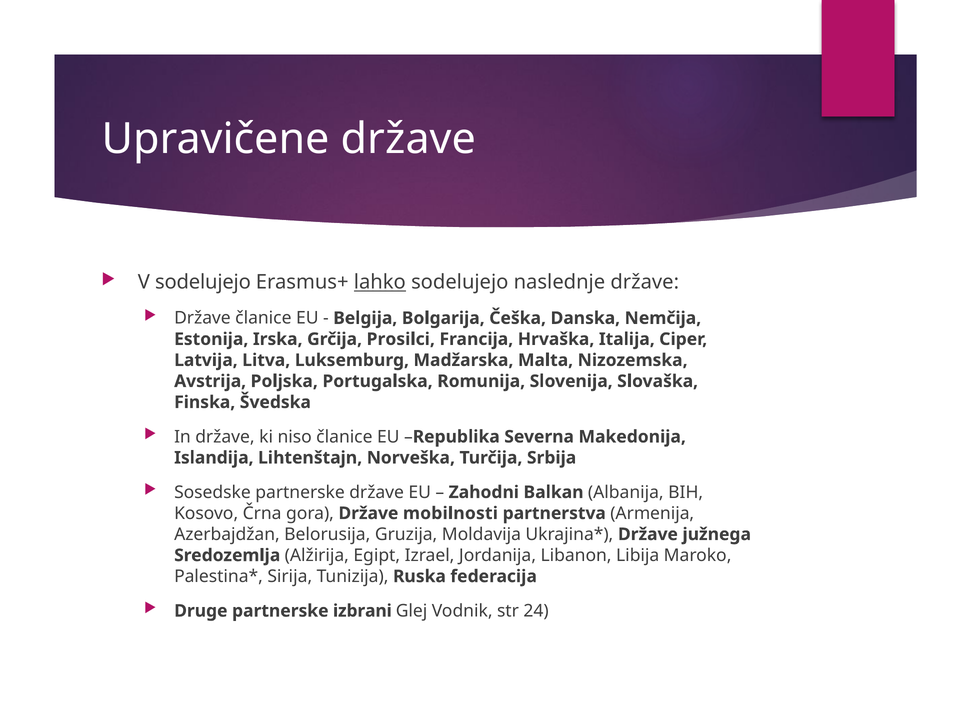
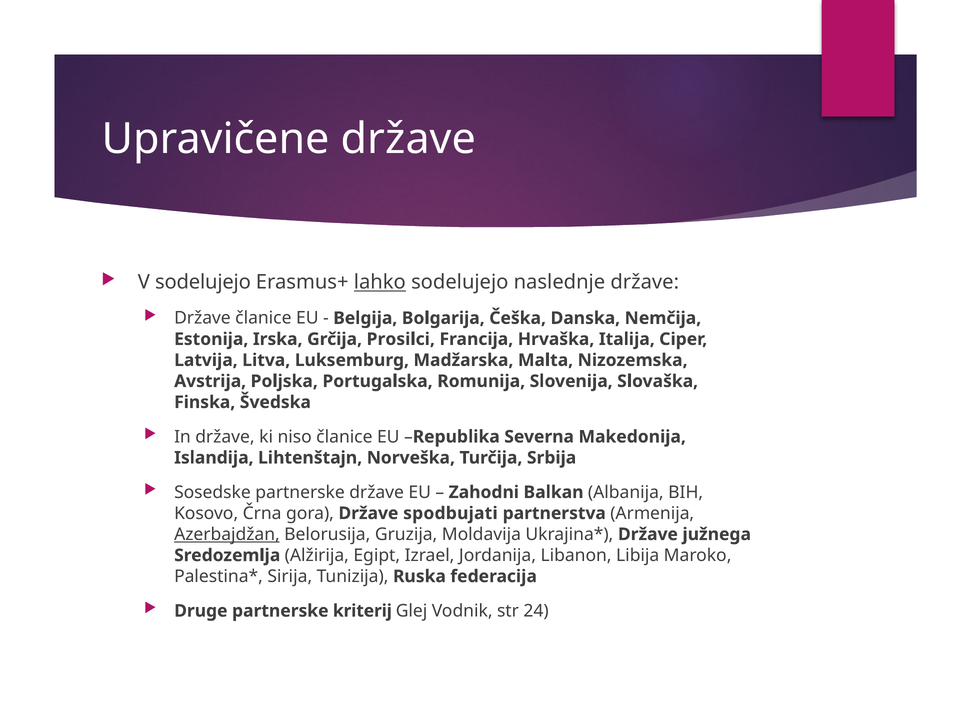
mobilnosti: mobilnosti -> spodbujati (450, 514)
Azerbajdžan underline: none -> present (227, 535)
izbrani: izbrani -> kriterij (362, 611)
